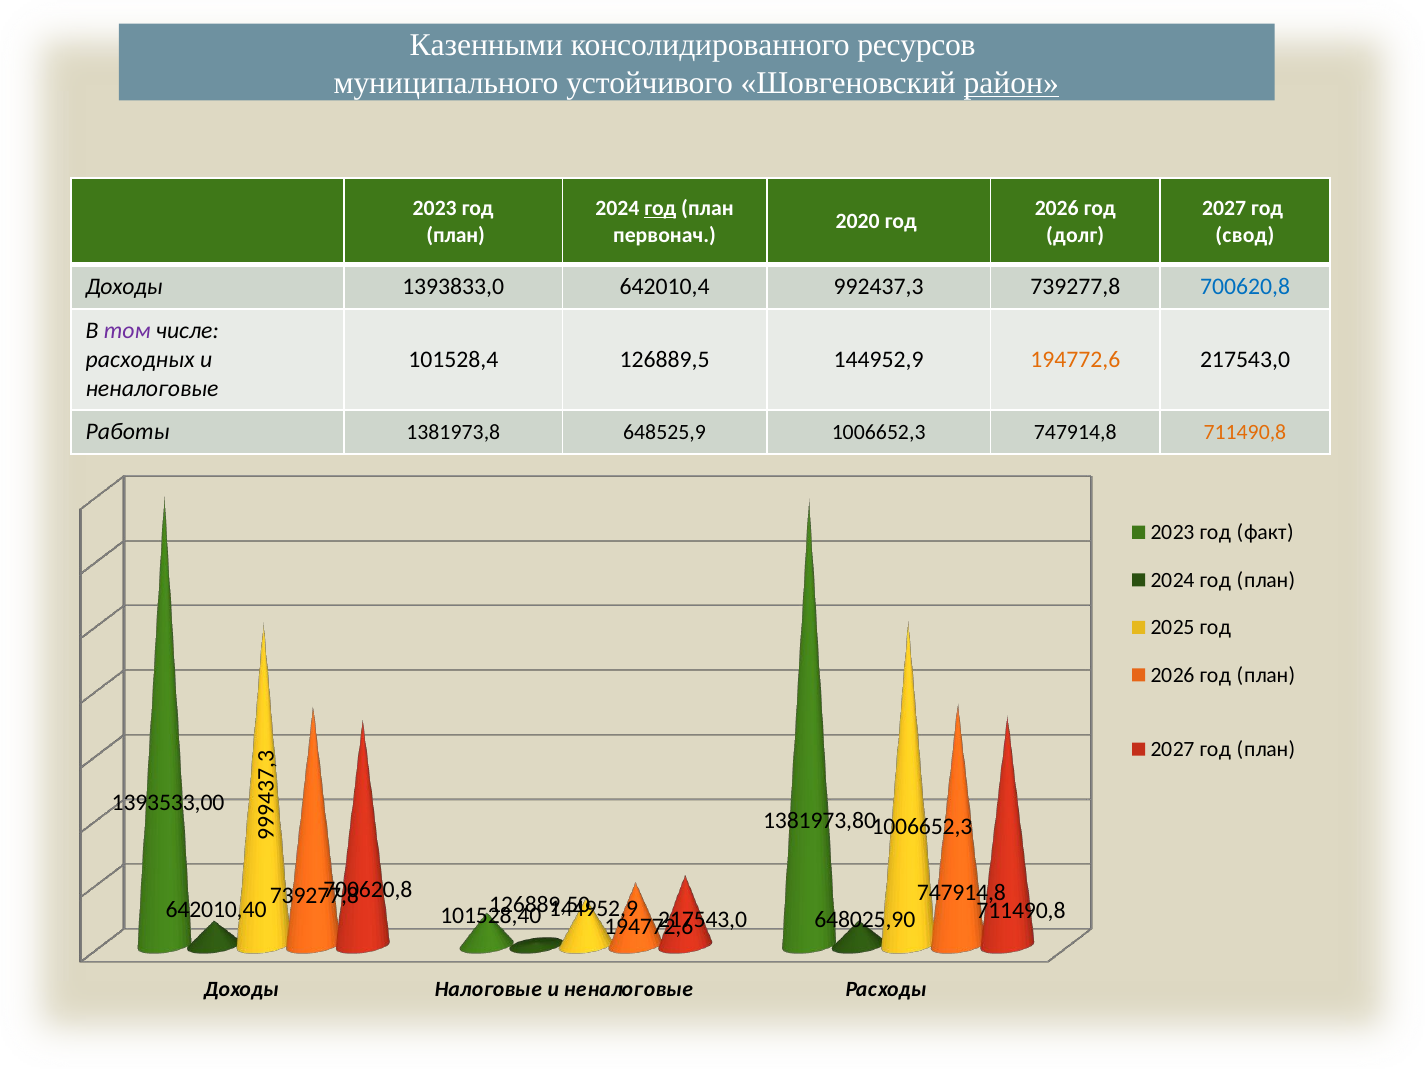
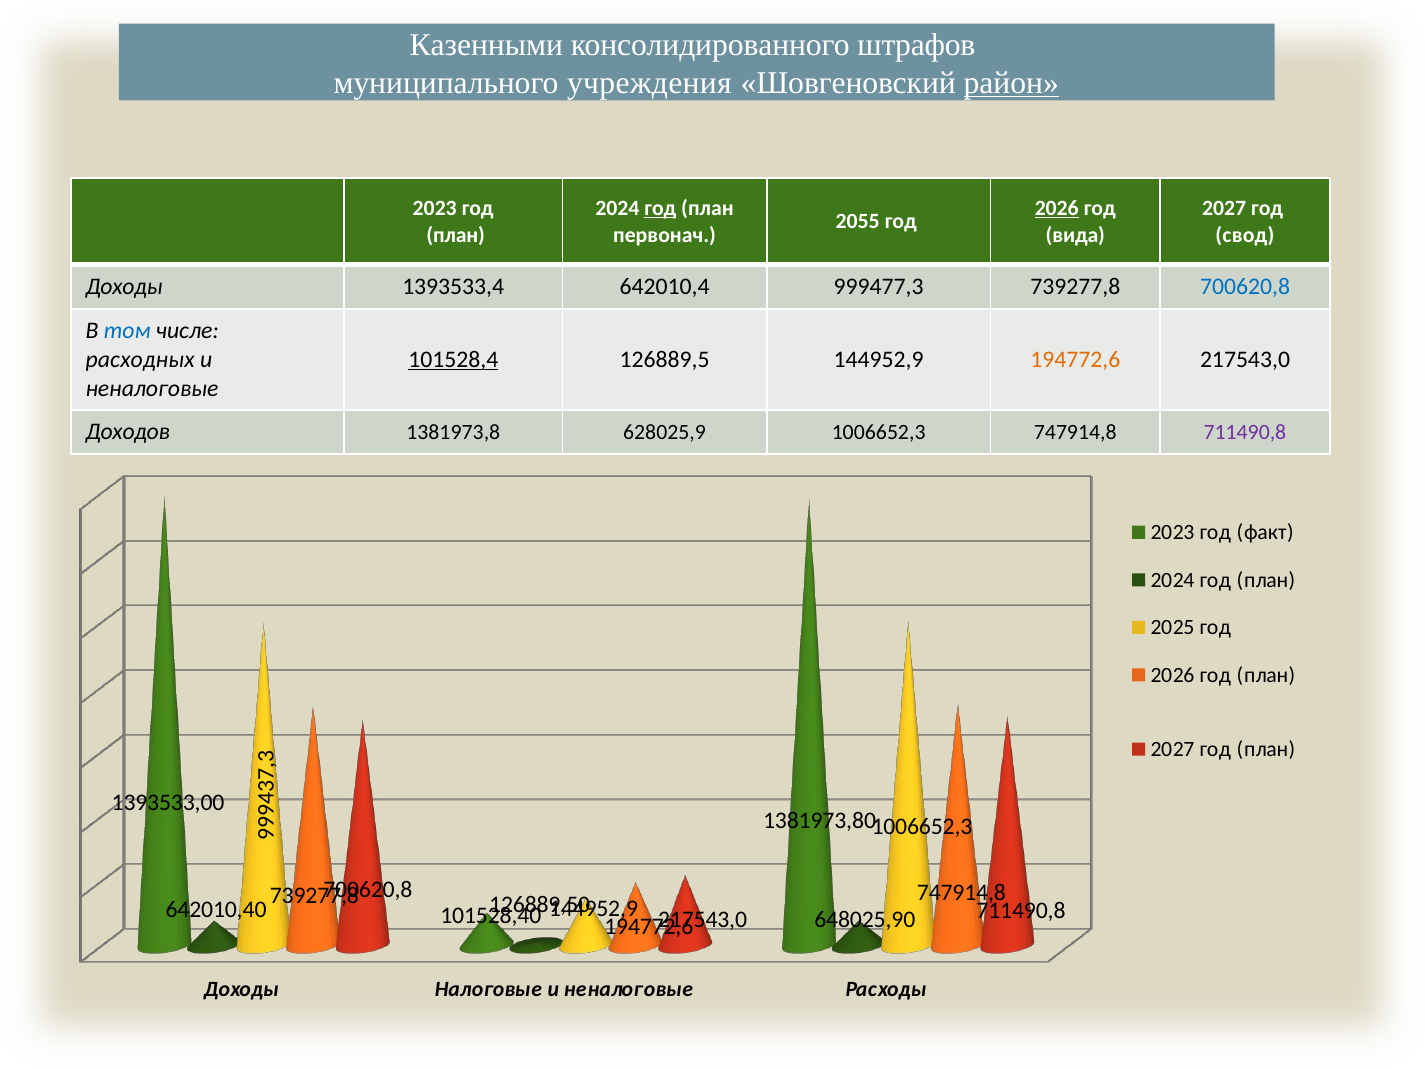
ресурсов: ресурсов -> штрафов (916, 45)
устойчивого: устойчивого -> учреждения (649, 83)
2026 underline: none -> present (1057, 208)
2020: 2020 -> 2055 (858, 222)
долг: долг -> вида (1075, 235)
1393833,0: 1393833,0 -> 1393533,4 (453, 287)
992437,3: 992437,3 -> 999477,3 (879, 287)
том colour: purple -> blue (127, 330)
101528,4 underline: none -> present (453, 359)
Работы: Работы -> Доходов (128, 432)
648525,9: 648525,9 -> 628025,9 (665, 432)
711490,8 colour: orange -> purple (1245, 432)
